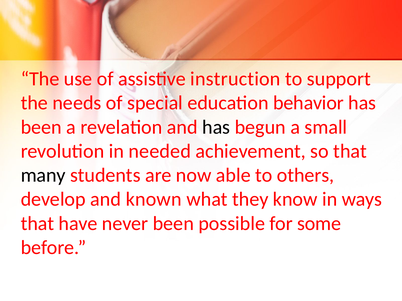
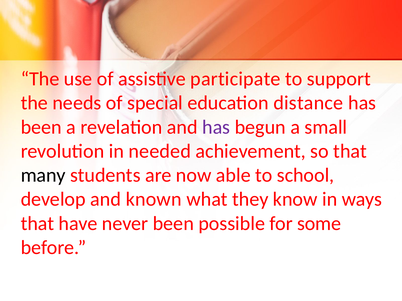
instruction: instruction -> participate (235, 79)
behavior: behavior -> distance (308, 103)
has colour: black -> purple (216, 127)
others: others -> school (306, 176)
